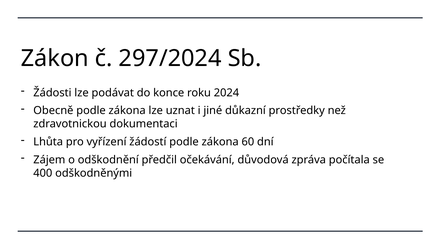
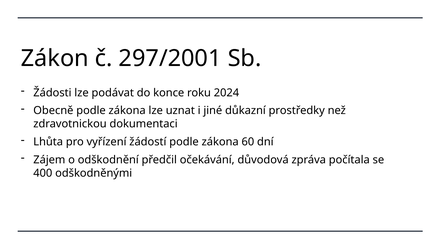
297/2024: 297/2024 -> 297/2001 (170, 58)
